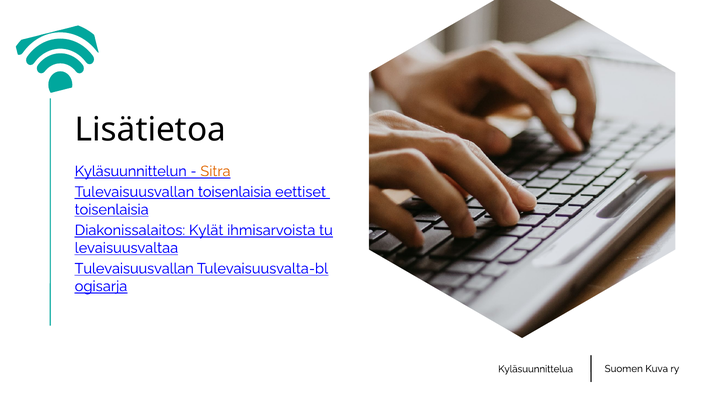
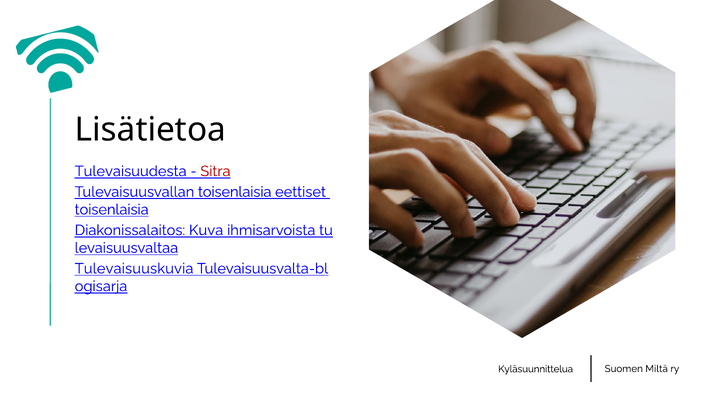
Kyläsuunnittelun: Kyläsuunnittelun -> Tulevaisuudesta (131, 171)
Sitra colour: orange -> red (215, 171)
Kylät: Kylät -> Kuva (206, 230)
Tulevaisuusvallan: Tulevaisuusvallan -> Tulevaisuuskuvia (134, 268)
Kuva: Kuva -> Miltä (657, 368)
